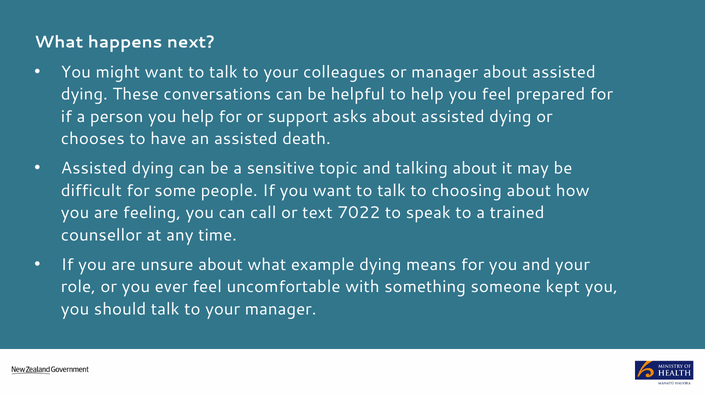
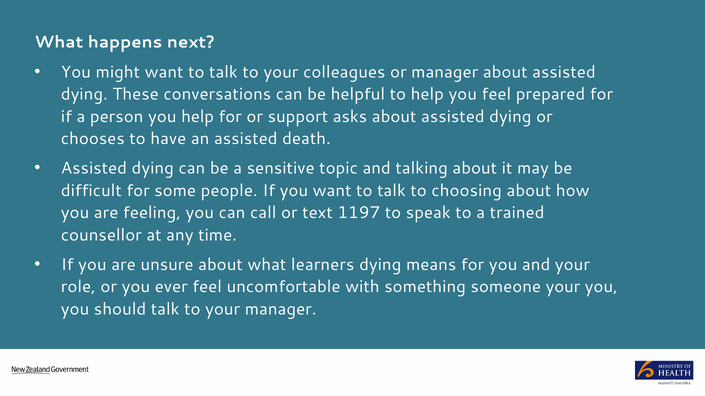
7022: 7022 -> 1197 (359, 213)
example: example -> learners (323, 265)
someone kept: kept -> your (563, 287)
